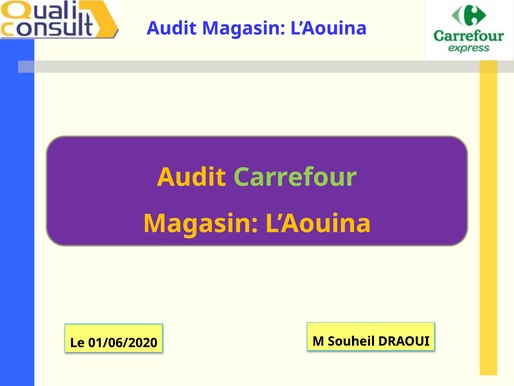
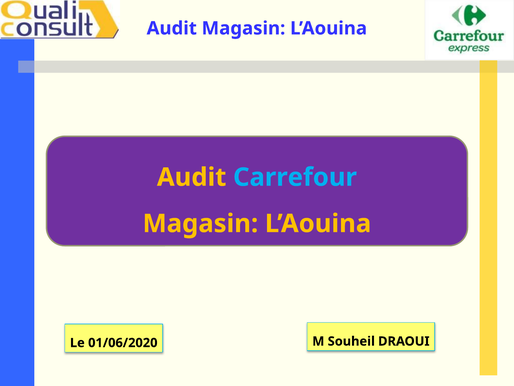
Carrefour colour: light green -> light blue (295, 177)
